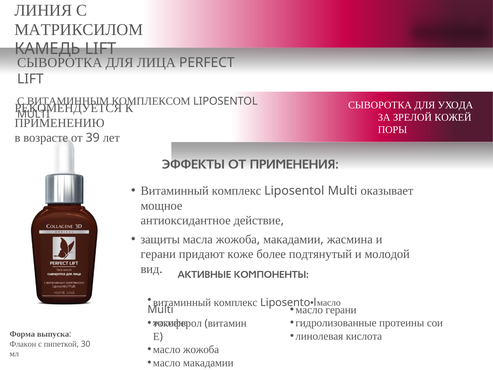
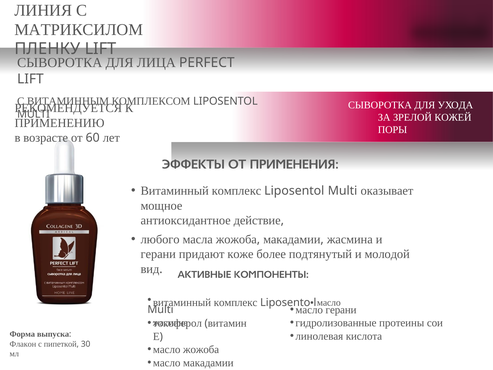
КАМЕДЬ: КАМЕДЬ -> ПЛЕНКУ (47, 49)
39: 39 -> 60 (93, 138)
защиты: защиты -> любого (160, 239)
